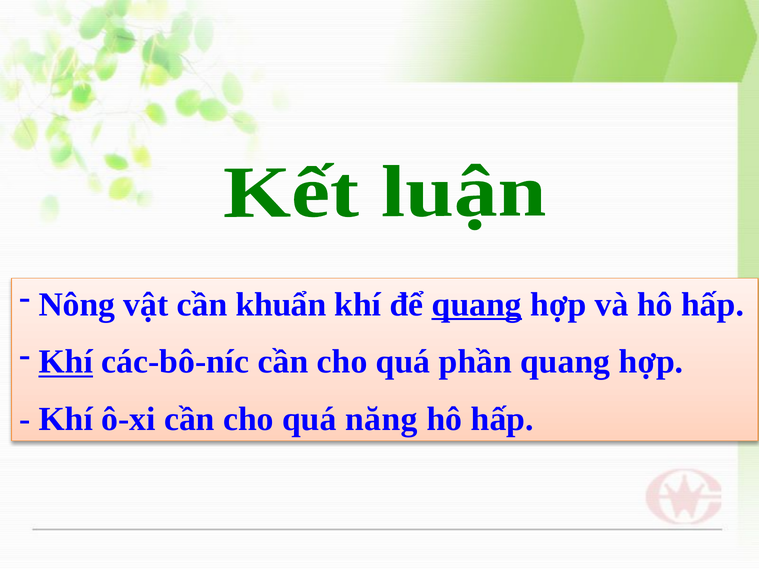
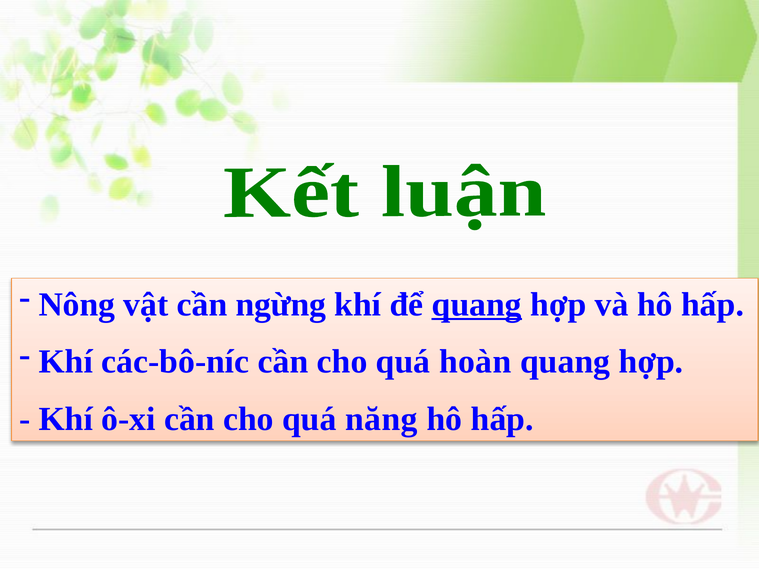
khuẩn: khuẩn -> ngừng (281, 305)
Khí underline: present -> none (66, 362)
phần: phần -> hoàn (475, 362)
